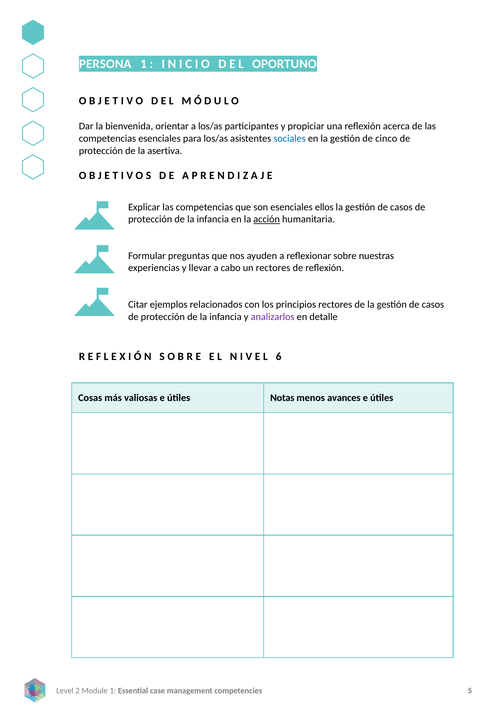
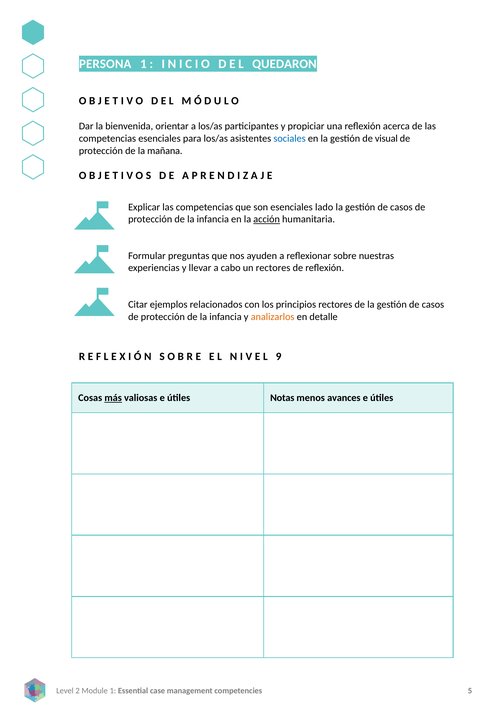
OPORTUNO: OPORTUNO -> QUEDARON (284, 64)
cinco: cinco -> visual (386, 138)
asertiva: asertiva -> mañana (165, 151)
ellos: ellos -> lado (324, 207)
analizarlos colour: purple -> orange (273, 316)
6: 6 -> 9 (279, 356)
más underline: none -> present (113, 398)
